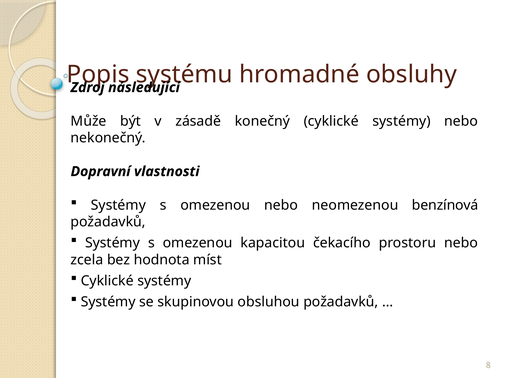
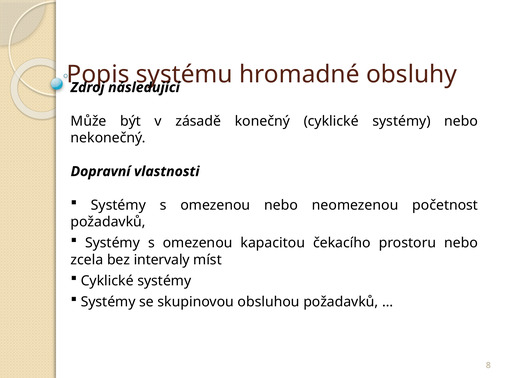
benzínová: benzínová -> početnost (445, 206)
hodnota: hodnota -> intervaly (162, 260)
